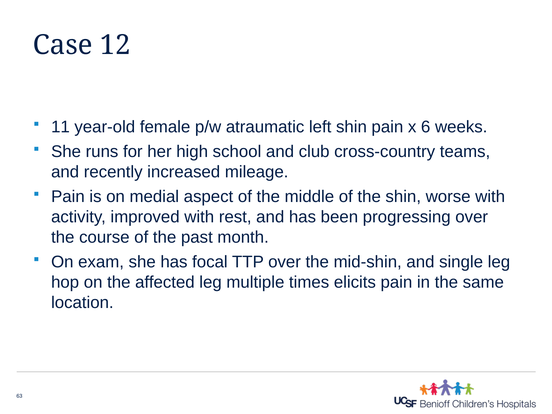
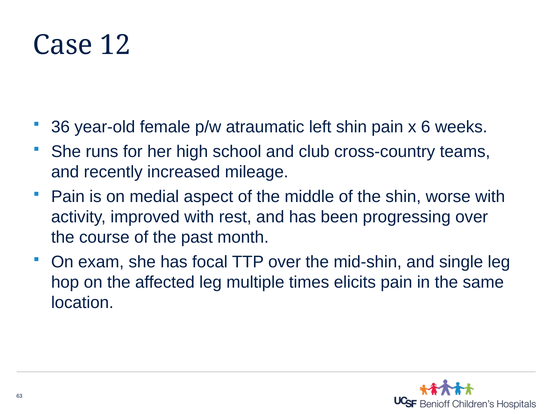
11: 11 -> 36 (60, 127)
